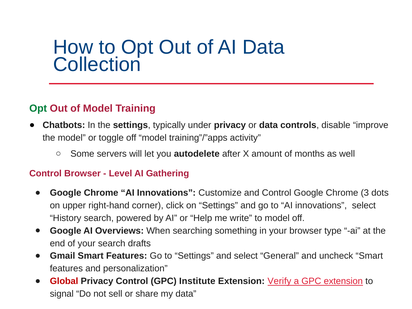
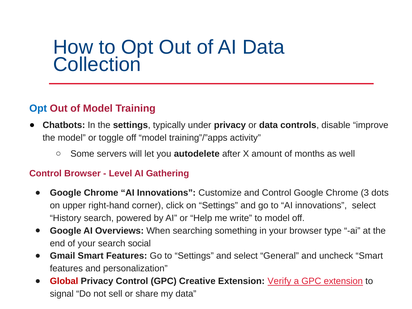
Opt colour: green -> blue (38, 109)
drafts: drafts -> social (139, 243)
Institute: Institute -> Creative (197, 281)
